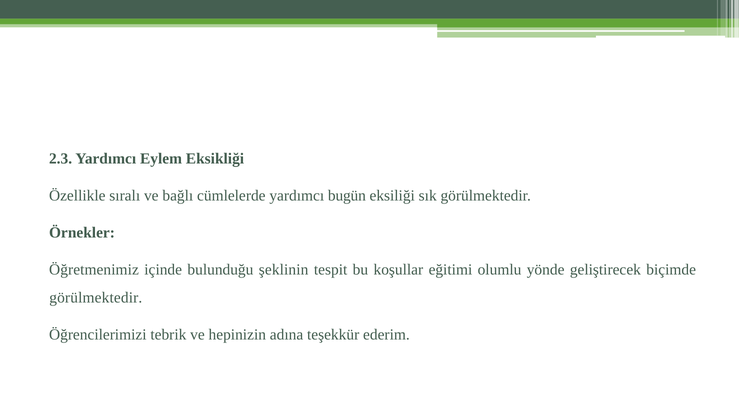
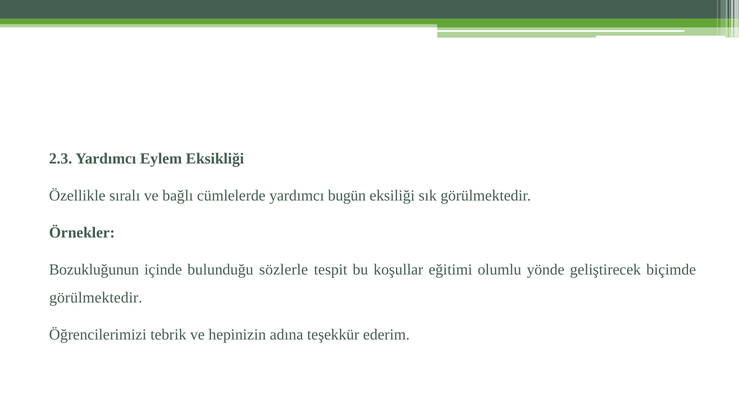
Öğretmenimiz: Öğretmenimiz -> Bozukluğunun (94, 270)
şeklinin: şeklinin -> sözlerle (284, 270)
